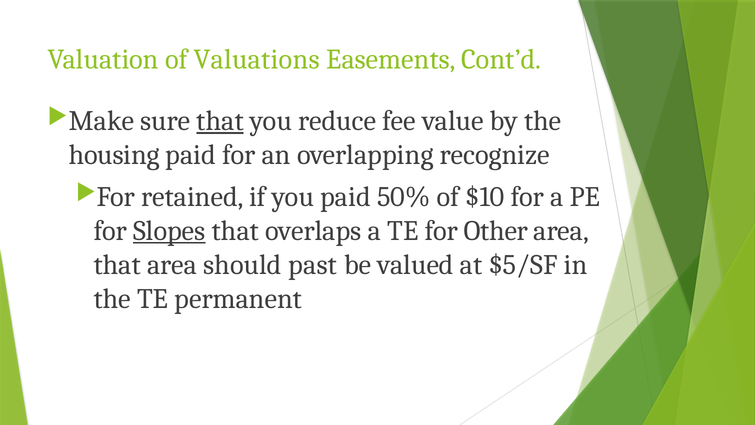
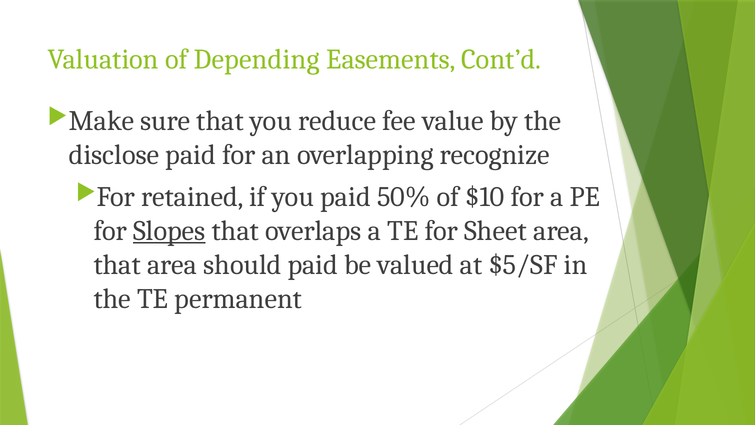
Valuations: Valuations -> Depending (257, 60)
that underline: present -> none (220, 121)
housing: housing -> disclose (114, 155)
Other: Other -> Sheet (496, 231)
should past: past -> paid (313, 265)
